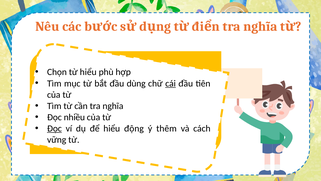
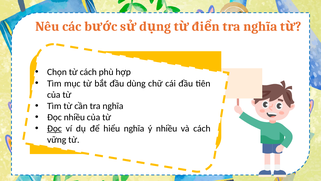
từ hiểu: hiểu -> cách (88, 72)
cái underline: present -> none (171, 83)
hiểu động: động -> nghĩa (134, 128)
ý thêm: thêm -> nhiều (167, 128)
